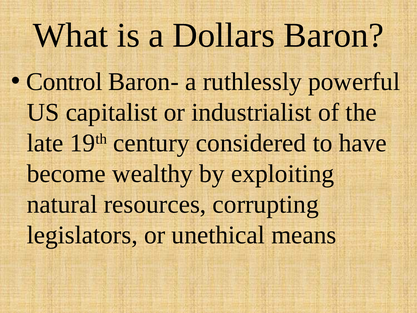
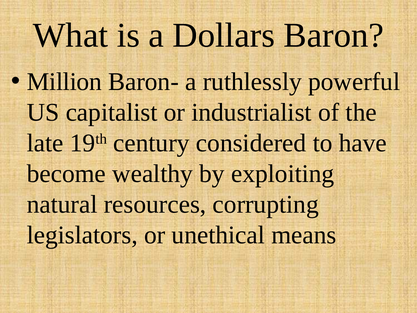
Control: Control -> Million (64, 82)
